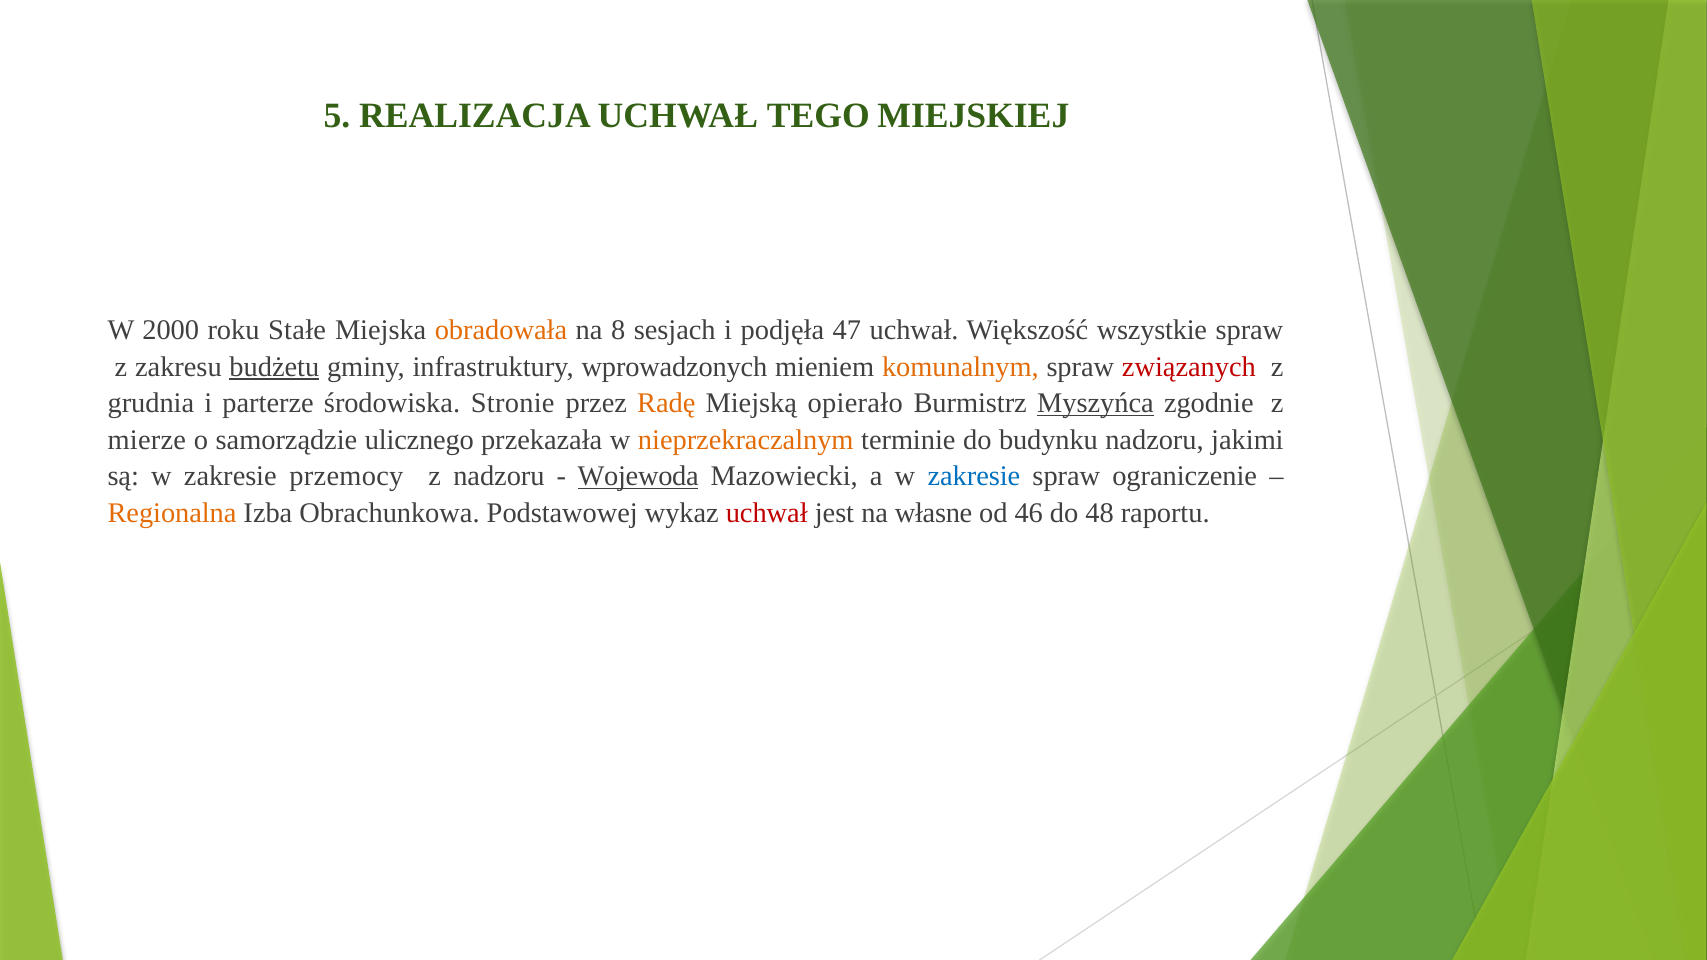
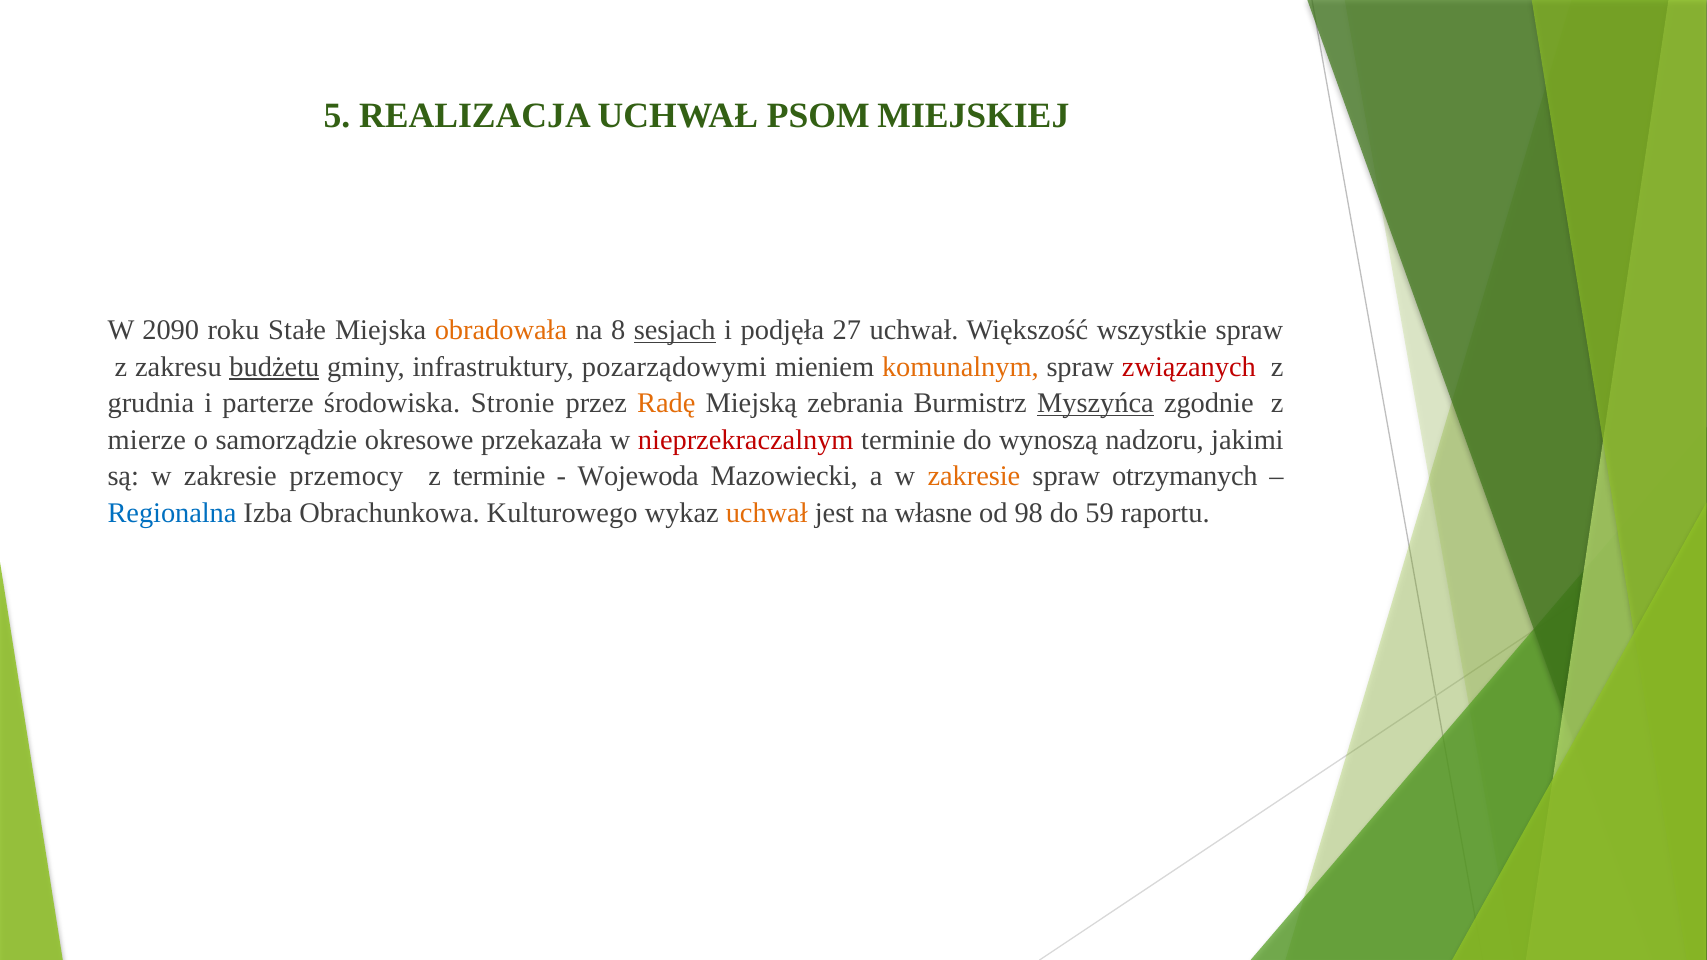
TEGO: TEGO -> PSOM (818, 116)
2000: 2000 -> 2090 (171, 330)
sesjach underline: none -> present (675, 330)
47: 47 -> 27 (847, 330)
wprowadzonych: wprowadzonych -> pozarządowymi (674, 367)
opierało: opierało -> zebrania (855, 403)
ulicznego: ulicznego -> okresowe (419, 440)
nieprzekraczalnym colour: orange -> red (746, 440)
budynku: budynku -> wynoszą (1048, 440)
z nadzoru: nadzoru -> terminie (499, 476)
Wojewoda underline: present -> none (638, 476)
zakresie colour: blue -> orange (974, 476)
ograniczenie: ograniczenie -> otrzymanych (1185, 476)
Regionalna colour: orange -> blue (172, 513)
Podstawowej: Podstawowej -> Kulturowego (562, 513)
uchwał colour: red -> orange (767, 513)
46: 46 -> 98 (1029, 513)
48: 48 -> 59 (1099, 513)
